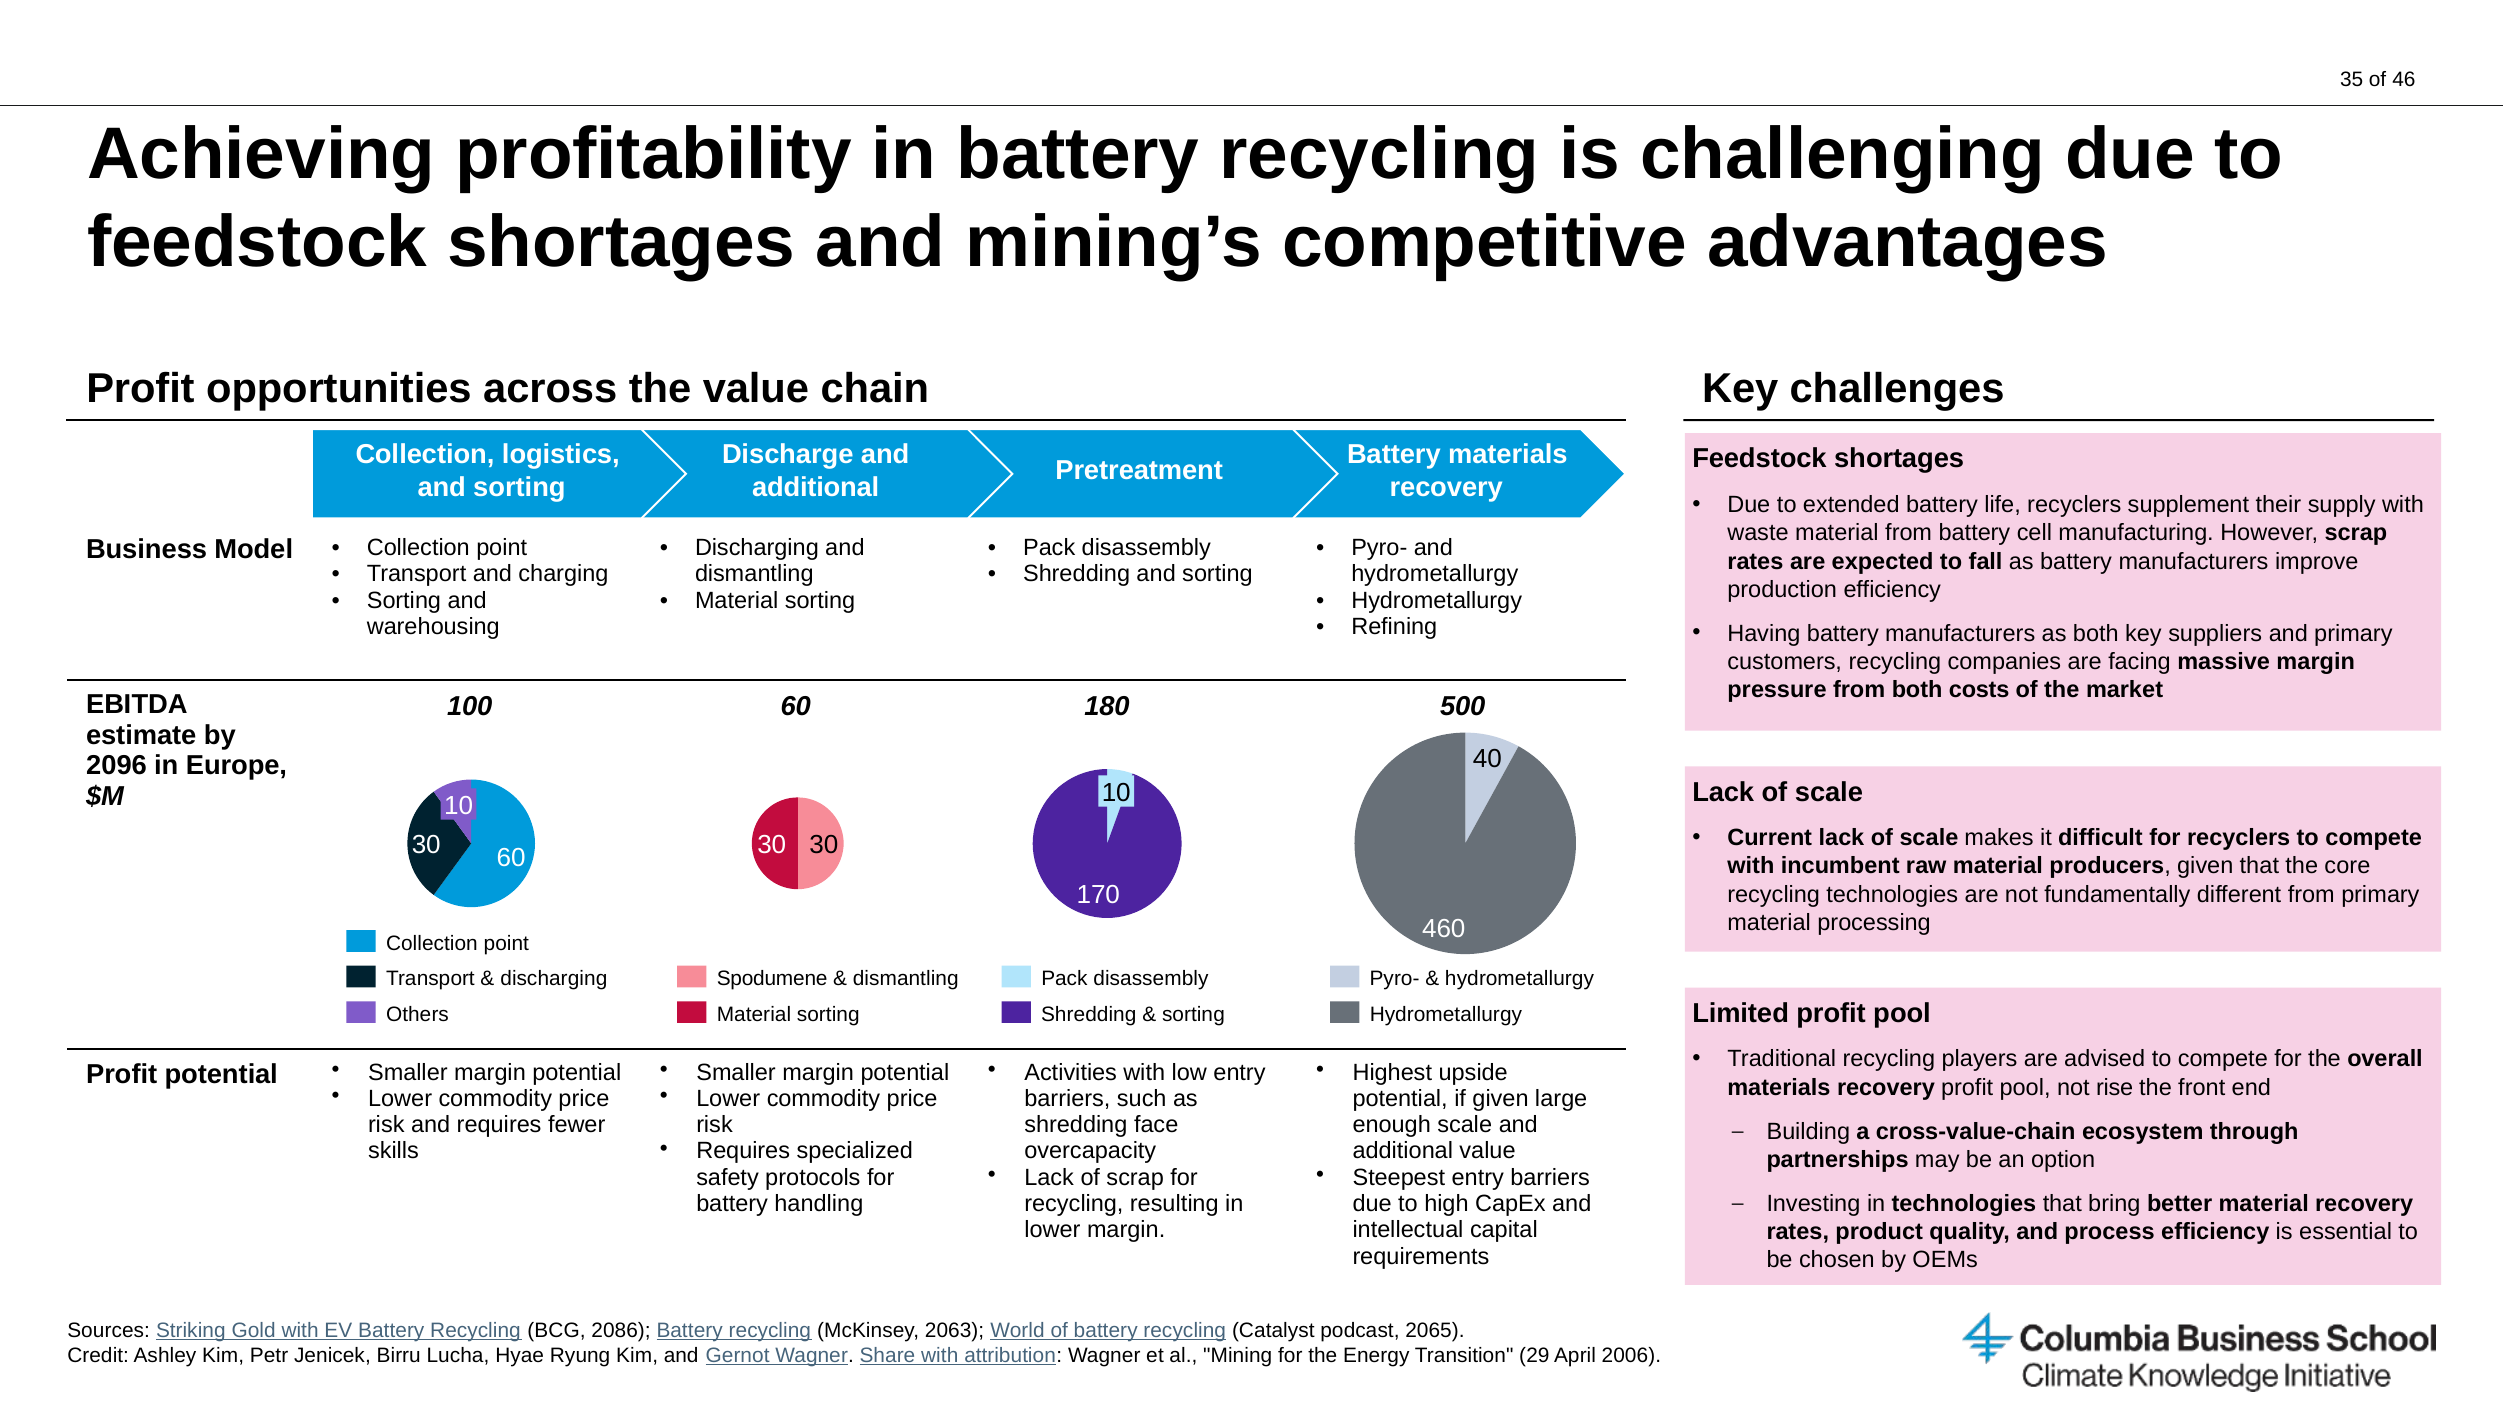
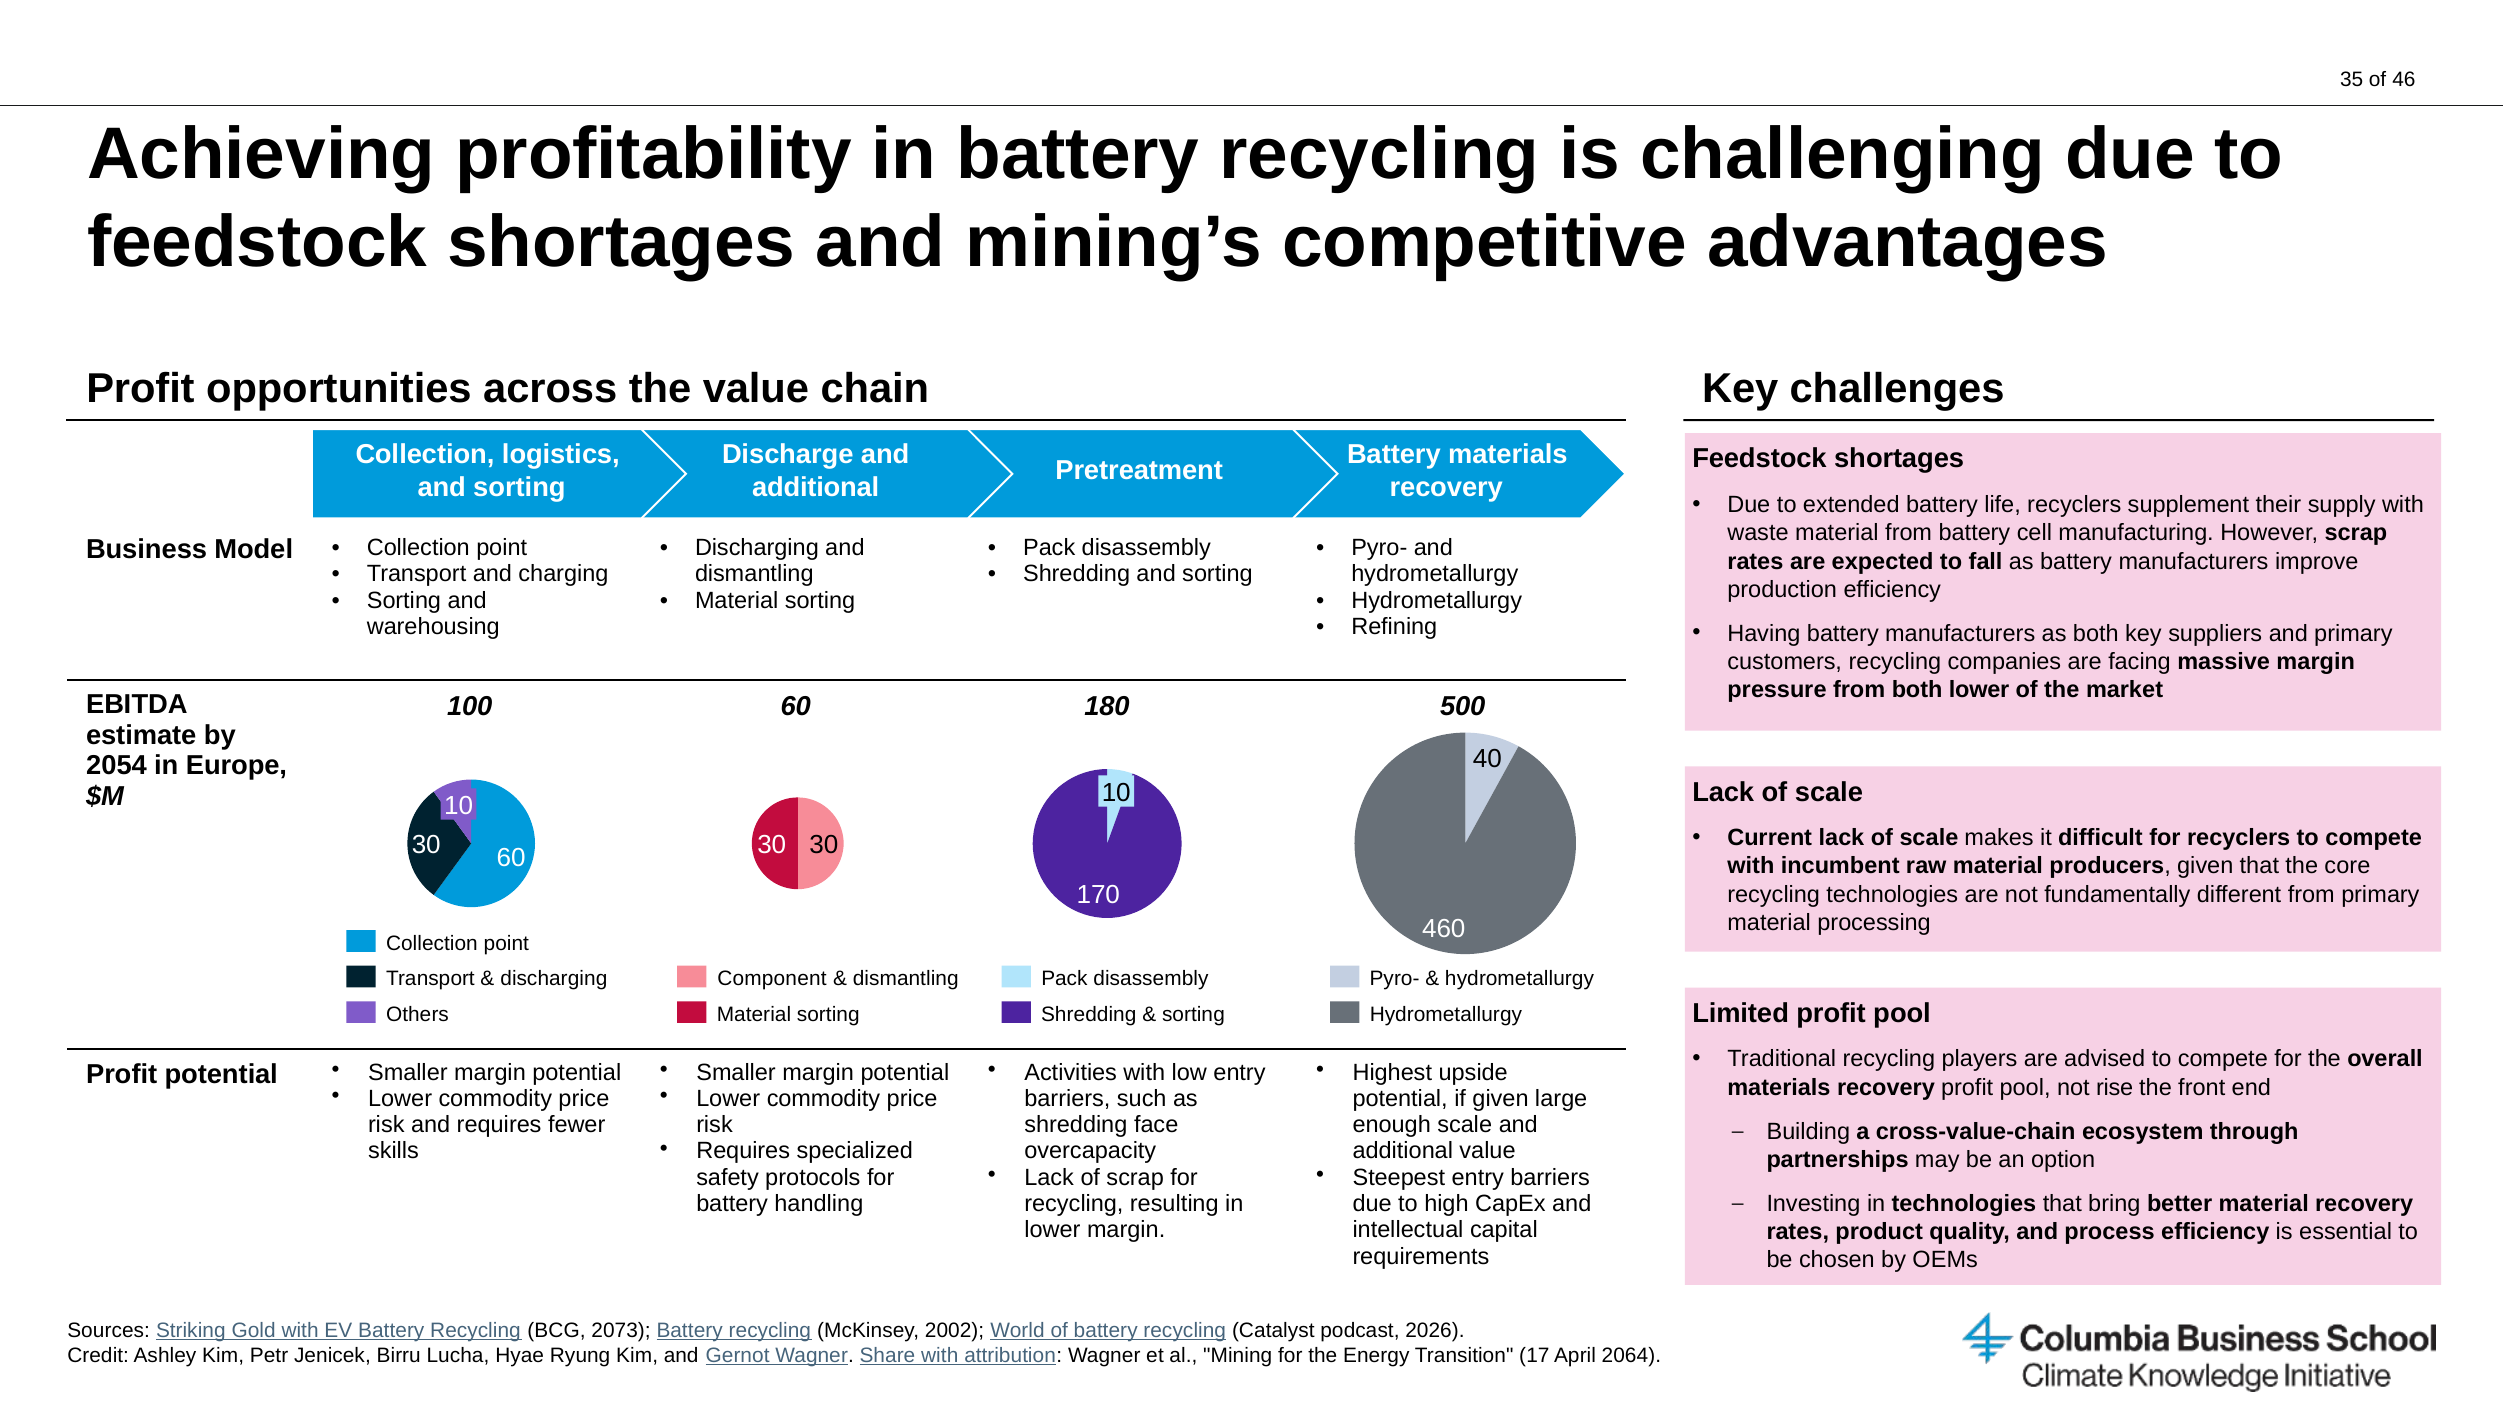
both costs: costs -> lower (1979, 690)
2096: 2096 -> 2054 (117, 766)
Spodumene: Spodumene -> Component (772, 979)
2086: 2086 -> 2073 (621, 1331)
2063: 2063 -> 2002 (955, 1331)
2065: 2065 -> 2026 (1435, 1331)
29: 29 -> 17 (1534, 1356)
2006: 2006 -> 2064 (1631, 1356)
